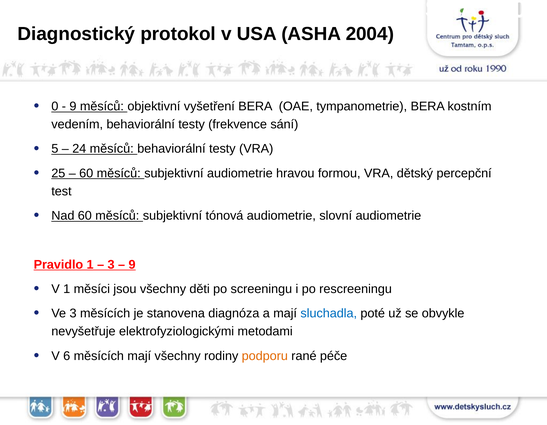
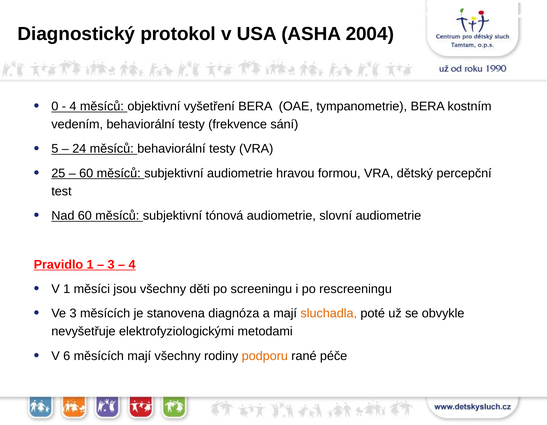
9: 9 -> 4 (73, 106)
9: 9 -> 4 (132, 265)
sluchadla colour: blue -> orange (329, 314)
